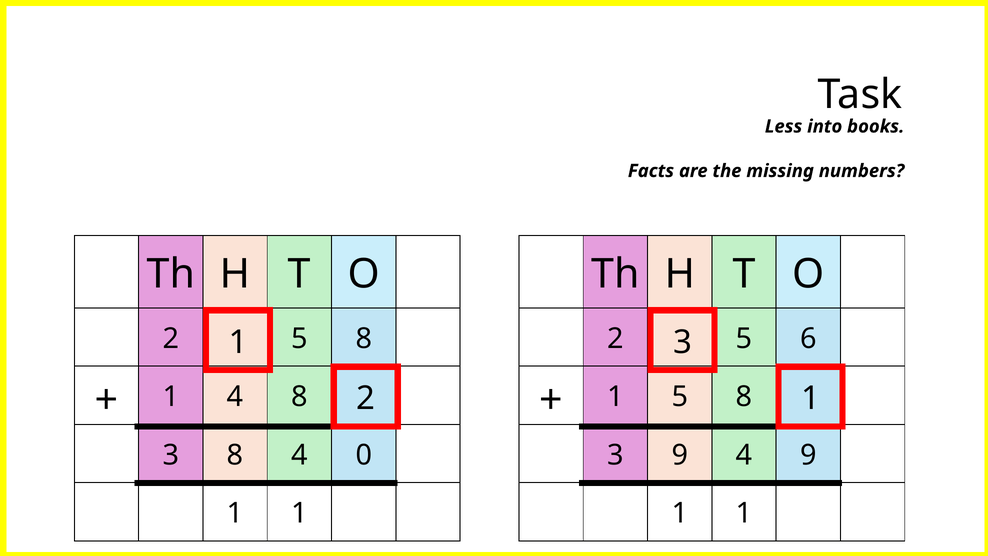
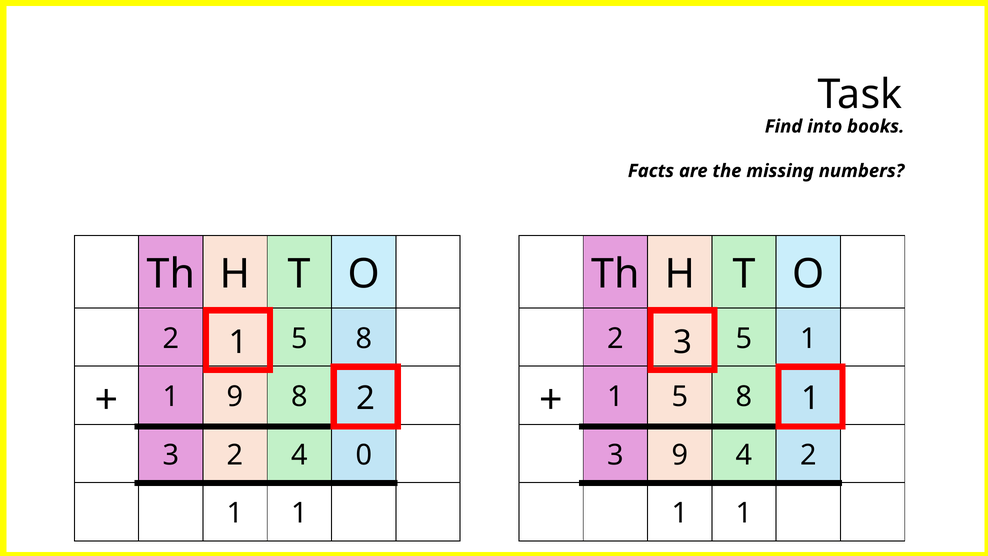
Less: Less -> Find (784, 126)
5 6: 6 -> 1 (808, 339)
1 4: 4 -> 9 (235, 397)
3 8: 8 -> 2 (235, 455)
4 9: 9 -> 2 (808, 455)
